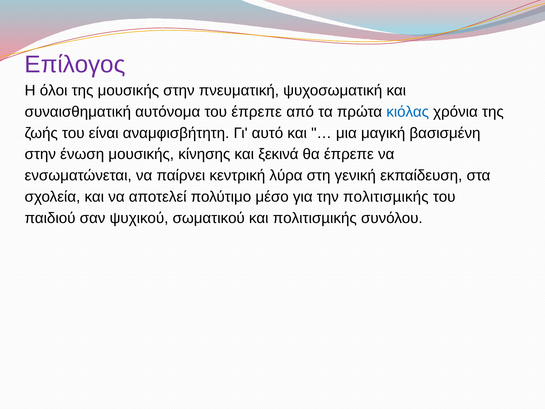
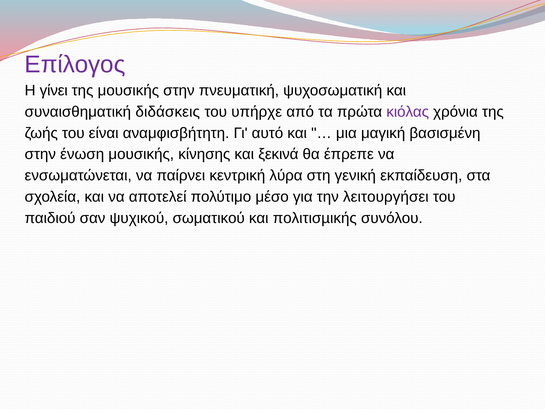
όλοι: όλοι -> γίνει (54, 91)
αυτόνομα: αυτόνομα -> διδάσκεις (168, 112)
του έπρεπε: έπρεπε -> υπήρχε (257, 112)
κιόλας colour: blue -> purple (408, 112)
την πολιτισµικής: πολιτισµικής -> λειτουργήσει (386, 197)
